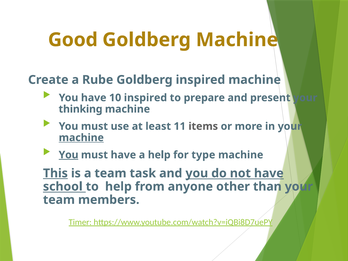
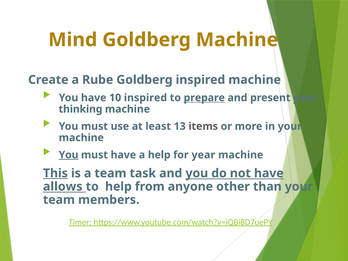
Good: Good -> Mind (73, 40)
prepare underline: none -> present (204, 98)
11: 11 -> 13 (180, 126)
machine underline: present -> none (81, 138)
type: type -> year (203, 155)
school: school -> allows (63, 187)
